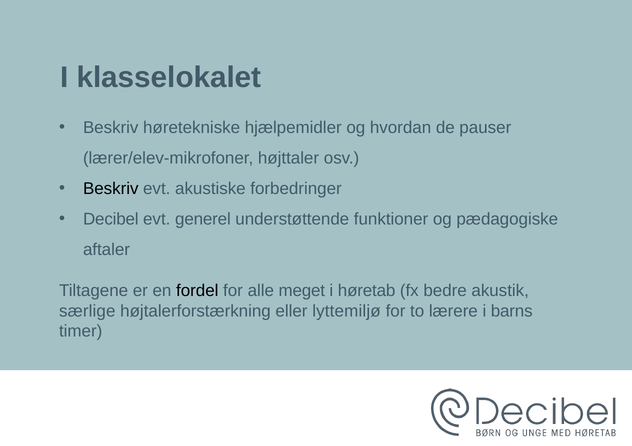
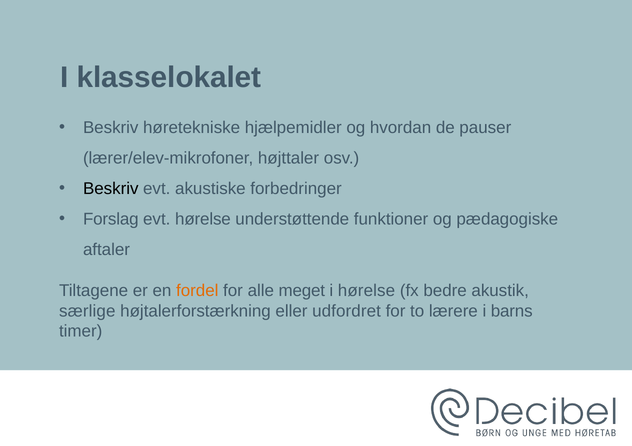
Decibel: Decibel -> Forslag (111, 219)
evt generel: generel -> hørelse (203, 219)
fordel colour: black -> orange (197, 291)
i høretab: høretab -> hørelse (366, 291)
lyttemiljø: lyttemiljø -> udfordret (347, 311)
